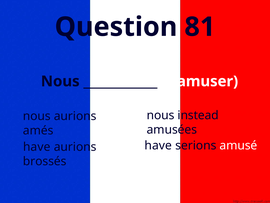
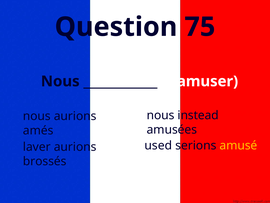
81: 81 -> 75 (200, 27)
have: have -> used (158, 145)
amusé colour: white -> yellow (238, 145)
have: have -> laver (37, 147)
